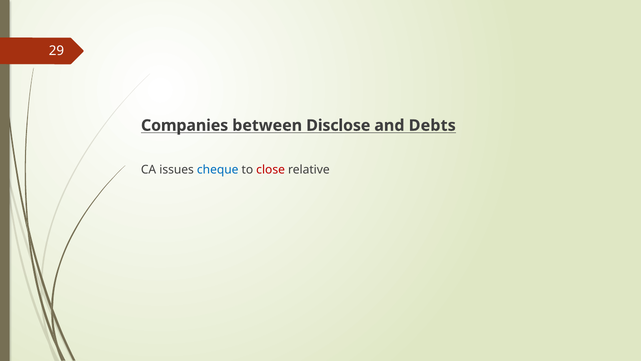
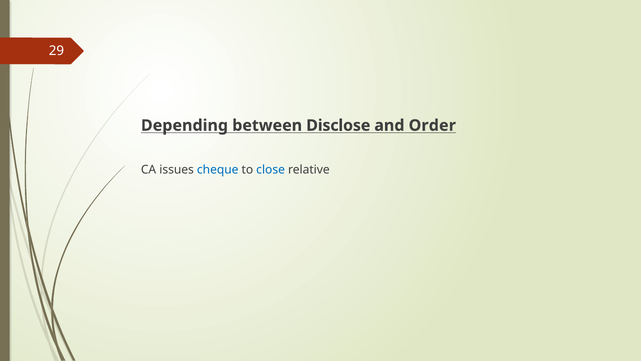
Companies: Companies -> Depending (184, 125)
Debts: Debts -> Order (432, 125)
close colour: red -> blue (271, 170)
